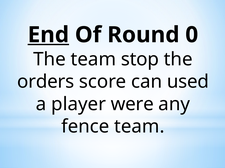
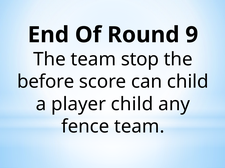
End underline: present -> none (48, 35)
0: 0 -> 9 (192, 35)
orders: orders -> before (46, 82)
can used: used -> child (188, 82)
player were: were -> child (132, 104)
